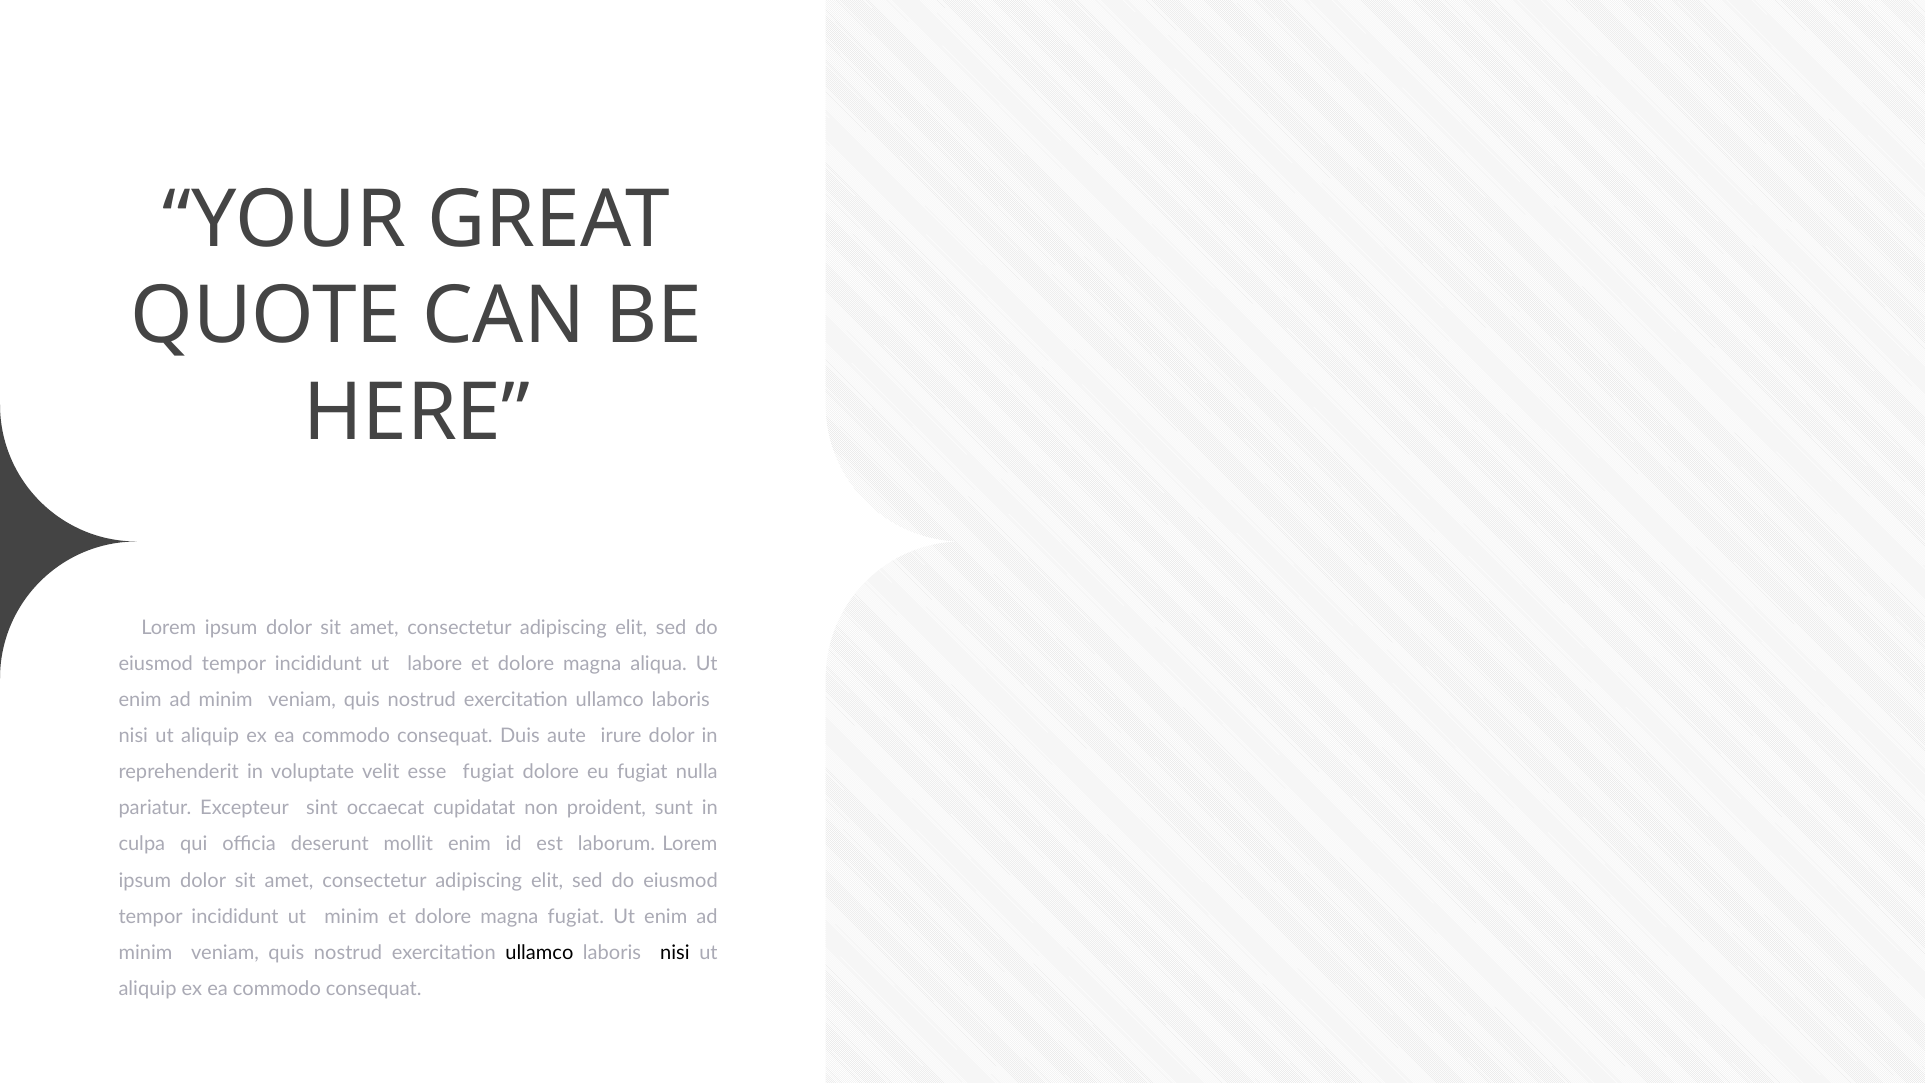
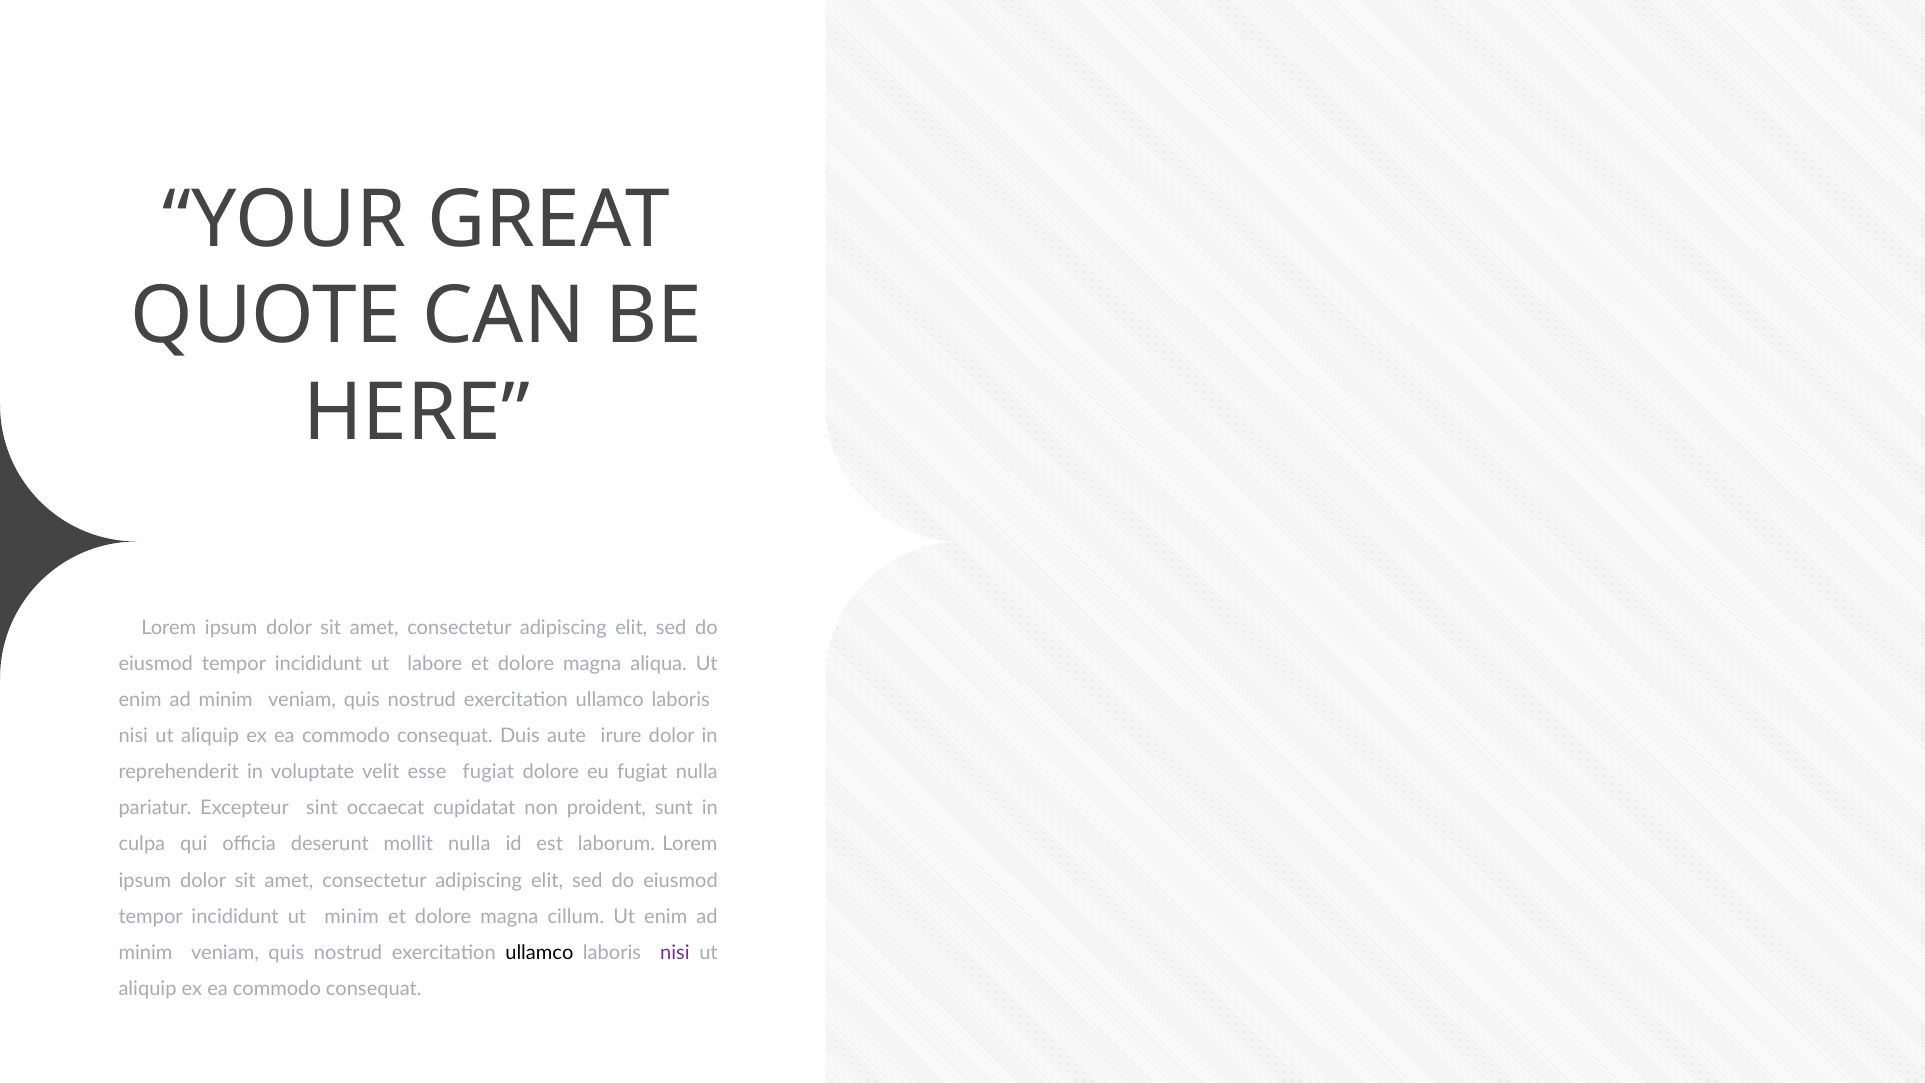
mollit enim: enim -> nulla (469, 844)
magna fugiat: fugiat -> cillum (576, 916)
nisi colour: black -> purple (675, 952)
